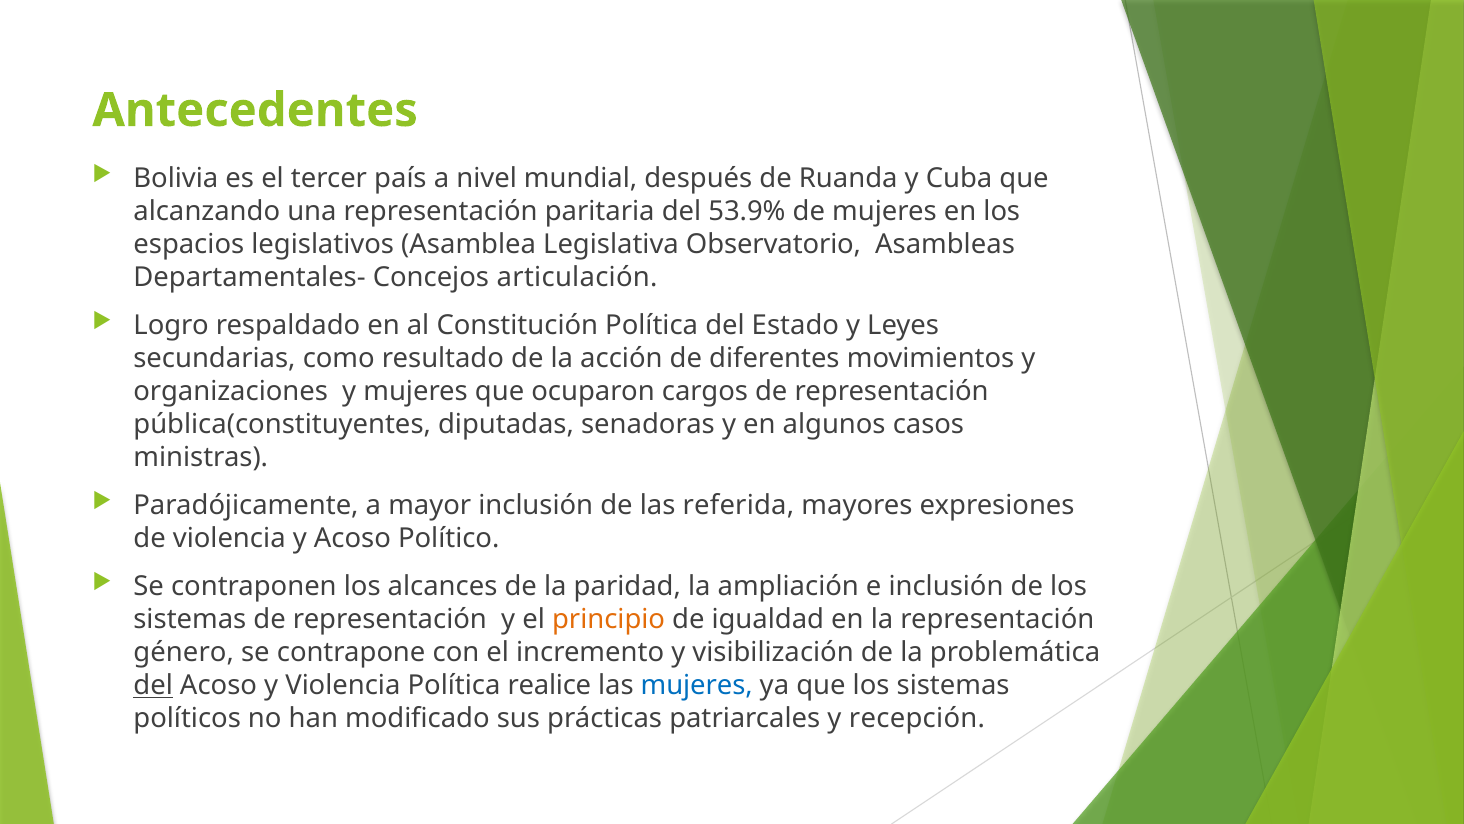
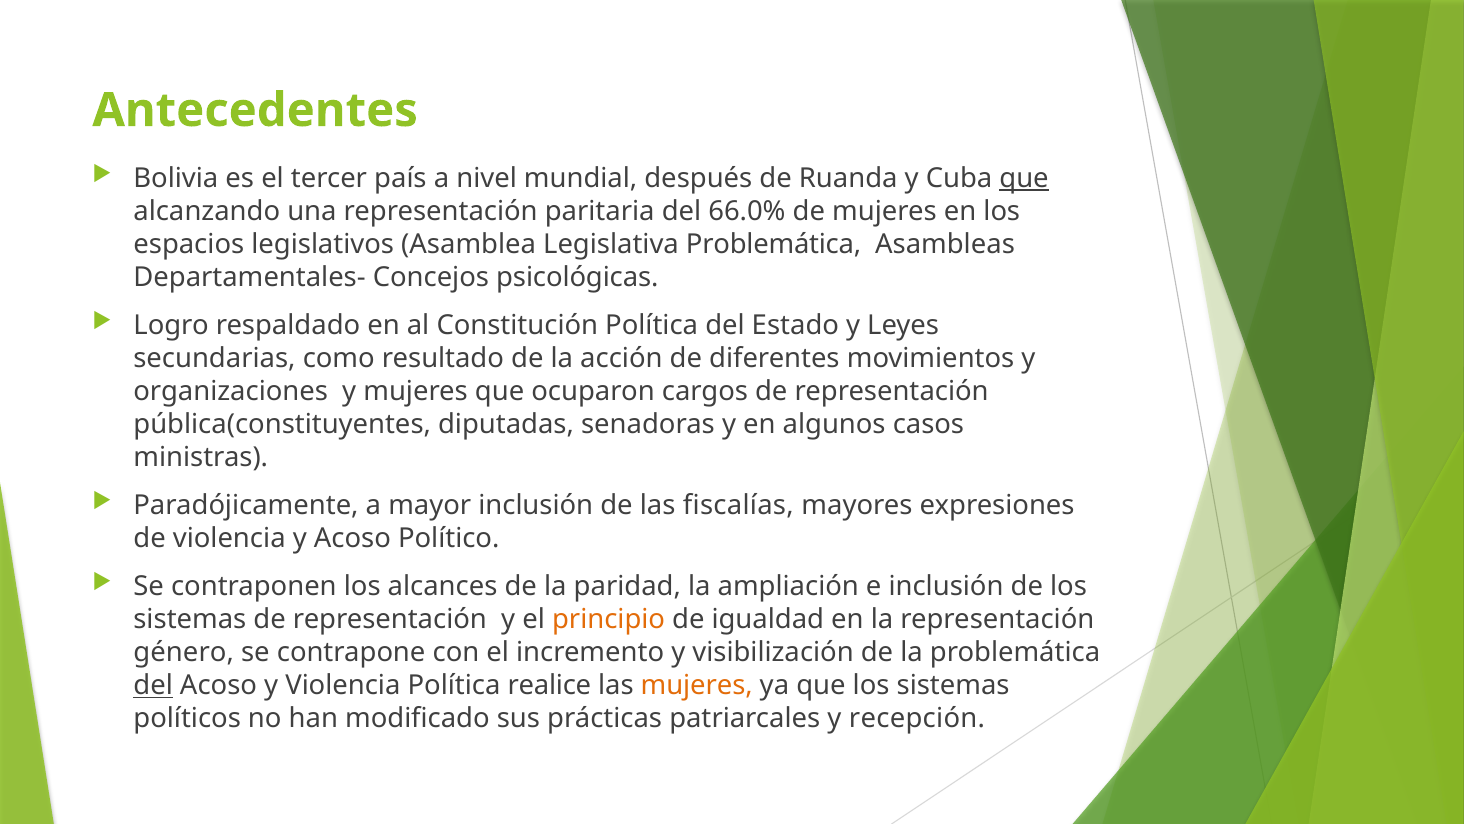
que underline: none -> present (1024, 178)
53.9%: 53.9% -> 66.0% (747, 211)
Legislativa Observatorio: Observatorio -> Problemática (774, 244)
articulación: articulación -> psicológicas (577, 277)
referida: referida -> fiscalías (738, 505)
mujeres colour: blue -> orange (697, 685)
